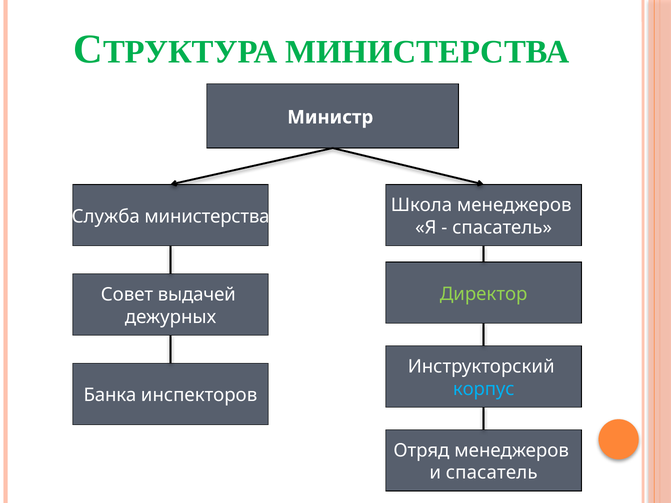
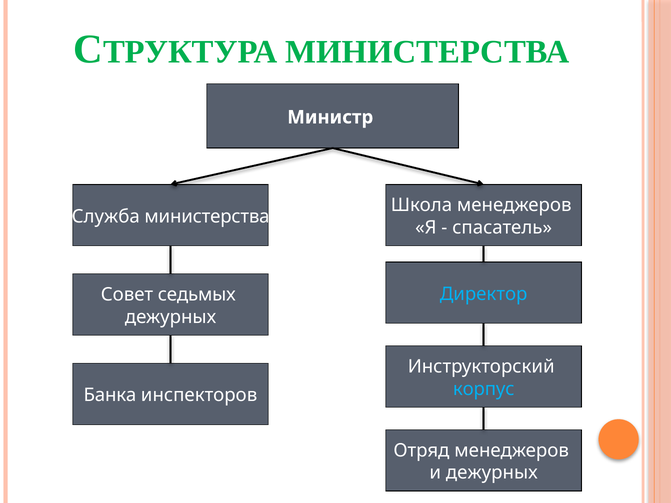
Директор colour: light green -> light blue (484, 294)
выдачей: выдачей -> седьмых (197, 295)
и спасатель: спасатель -> дежурных (492, 473)
